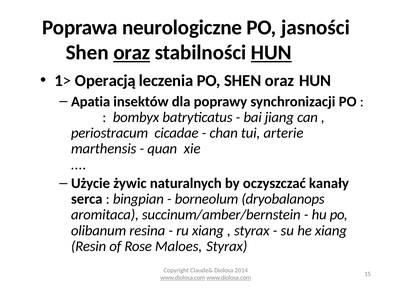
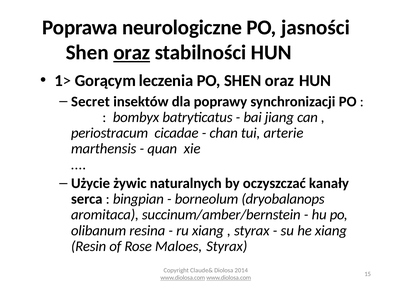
HUN underline: present -> none (271, 53)
Operacją: Operacją -> Gorącym (105, 80)
Apatia: Apatia -> Secret (90, 101)
